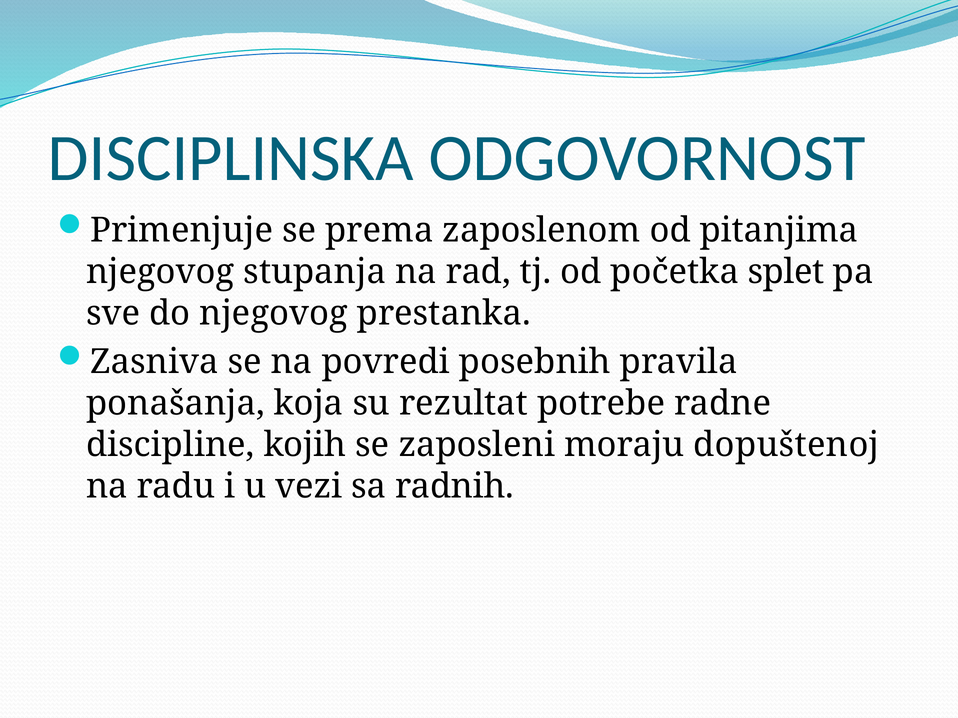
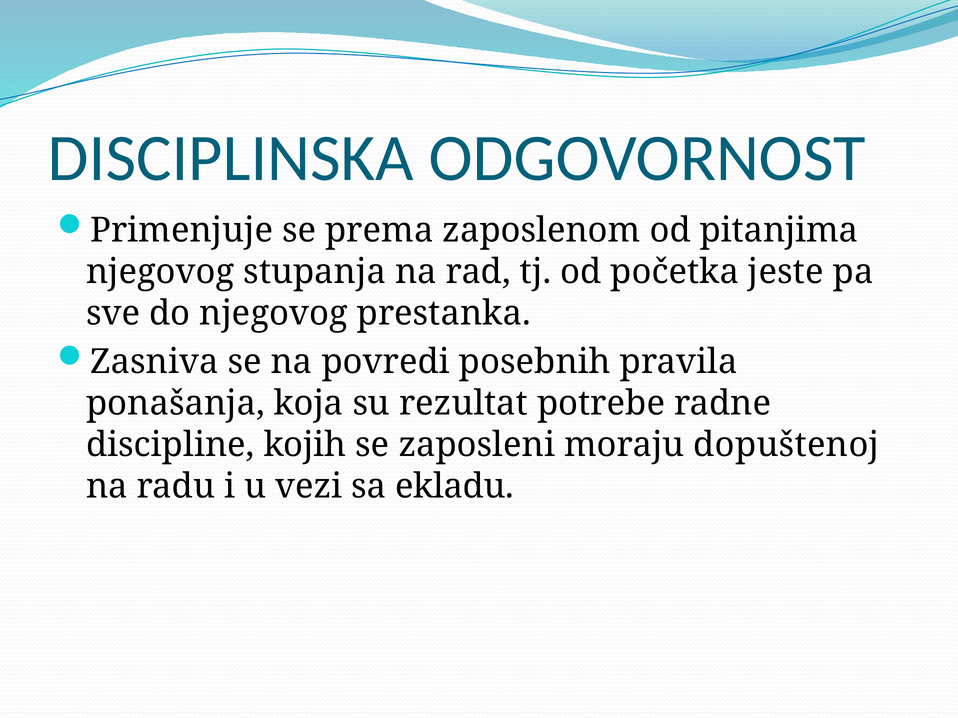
splet: splet -> jeste (786, 272)
radnih: radnih -> ekladu (454, 486)
